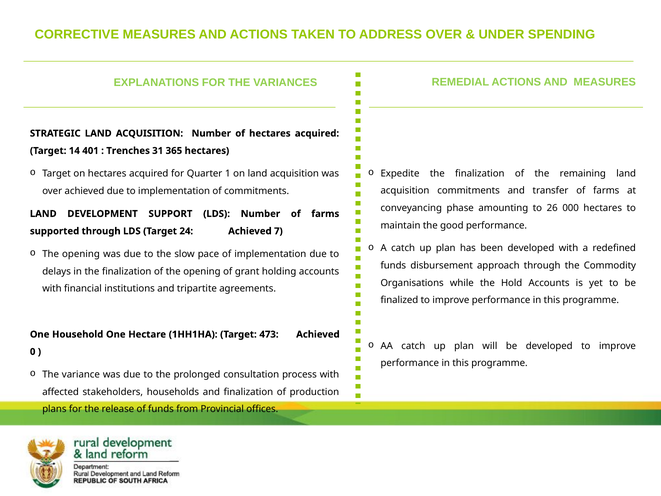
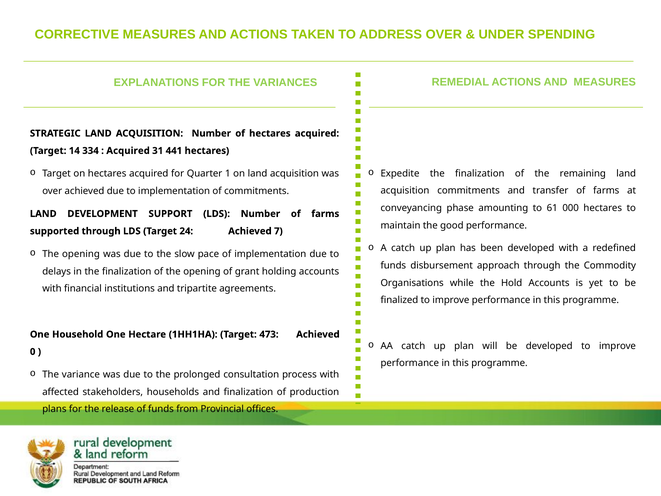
401: 401 -> 334 (91, 151)
Trenches: Trenches -> Acquired (128, 151)
365: 365 -> 441 (174, 151)
26: 26 -> 61 (552, 208)
